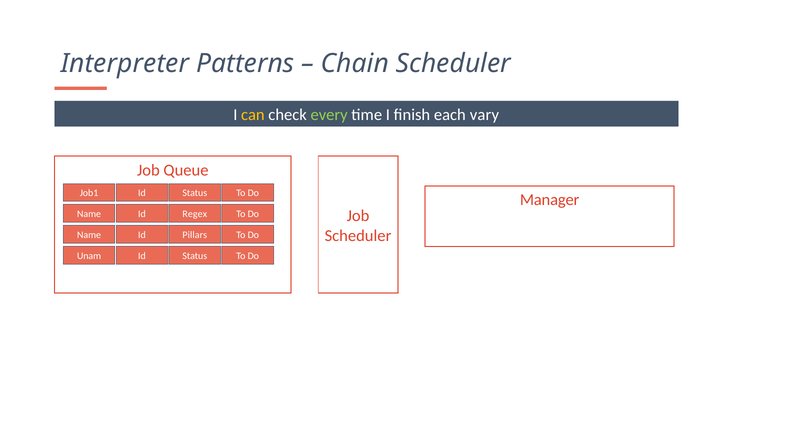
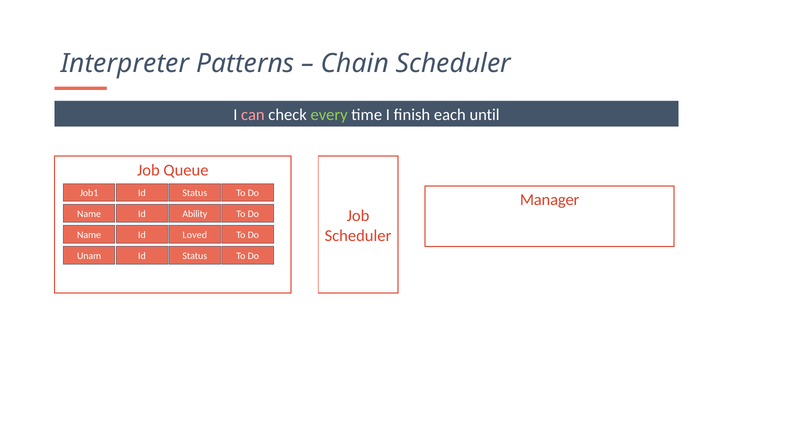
can colour: yellow -> pink (253, 115)
vary: vary -> until (485, 115)
Regex: Regex -> Ability (195, 214)
Pillars: Pillars -> Loved (195, 235)
